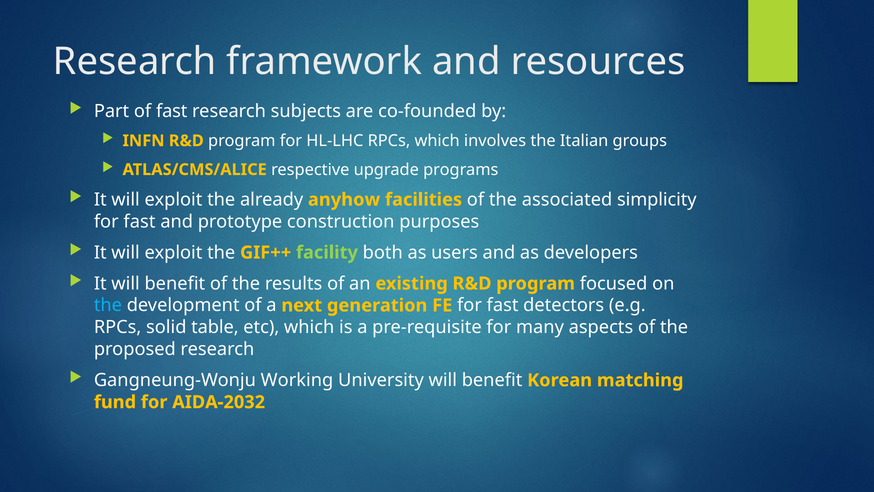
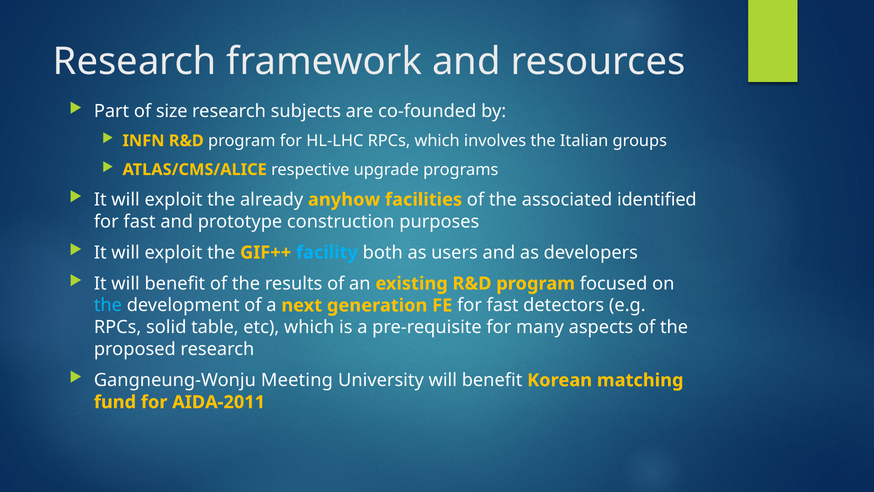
of fast: fast -> size (172, 111)
simplicity: simplicity -> identified (657, 199)
facility colour: light green -> light blue (327, 252)
Working: Working -> Meeting (297, 380)
AIDA-2032: AIDA-2032 -> AIDA-2011 (219, 402)
